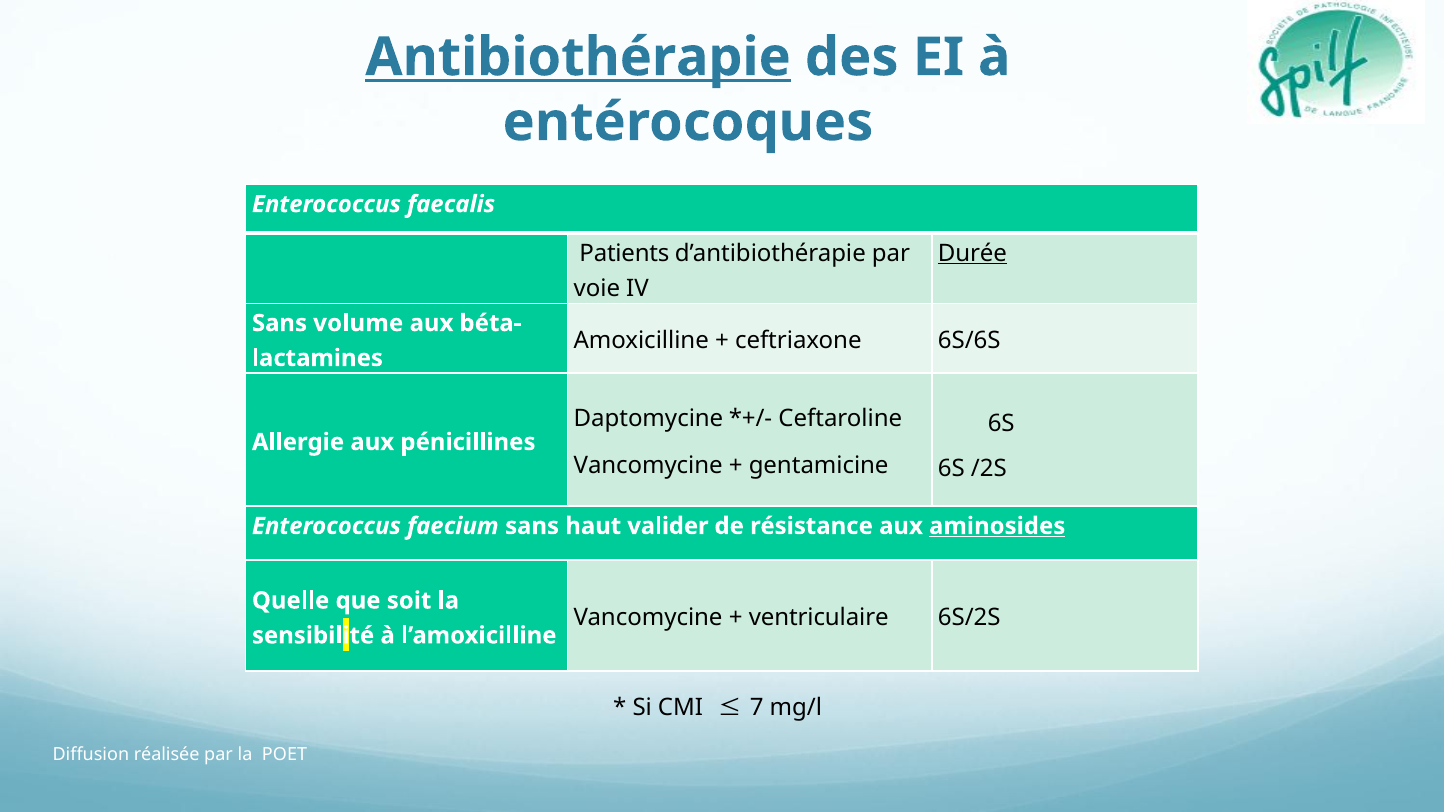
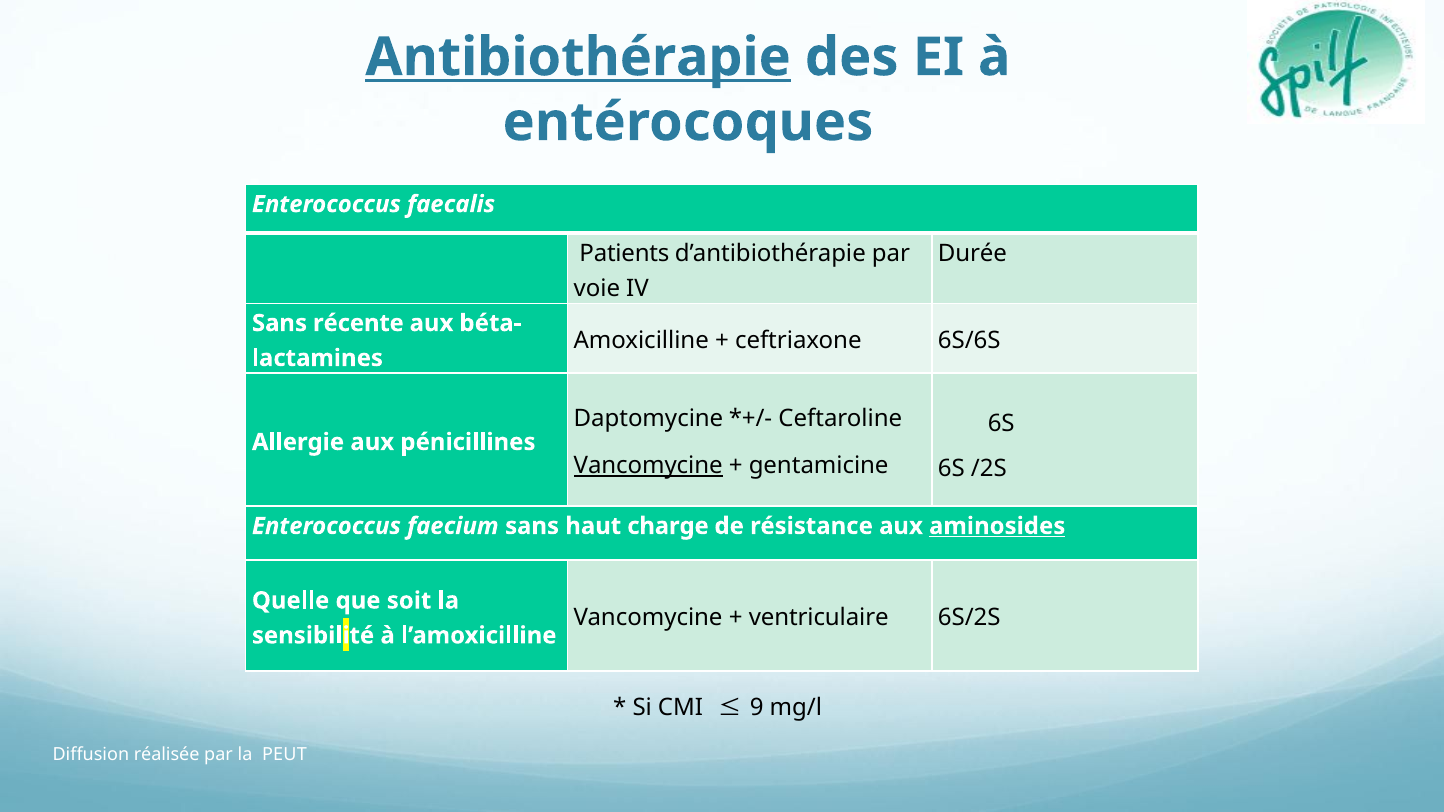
Durée underline: present -> none (972, 253)
volume: volume -> récente (358, 323)
Vancomycine underline: none -> present (648, 466)
valider: valider -> charge (668, 526)
7: 7 -> 9 (757, 707)
POET: POET -> PEUT (284, 755)
